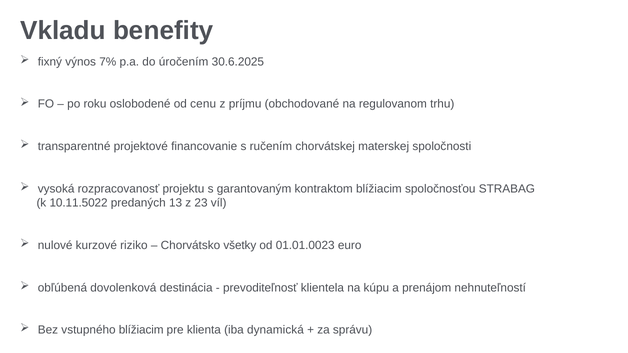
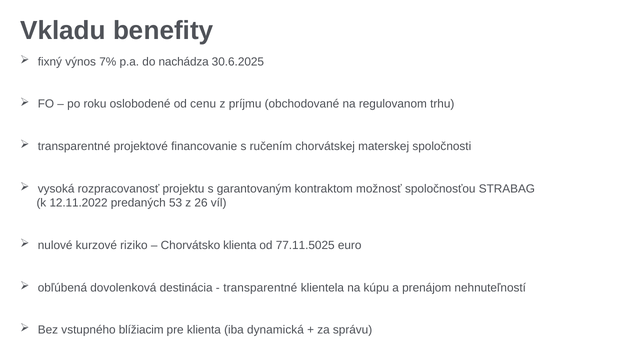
úročením: úročením -> nachádza (184, 62)
kontraktom blížiacim: blížiacim -> možnosť (379, 189)
10.11.5022: 10.11.5022 -> 12.11.2022 (79, 203)
13: 13 -> 53 (176, 203)
23: 23 -> 26 (201, 203)
Chorvátsko všetky: všetky -> klienta (240, 245)
01.01.0023: 01.01.0023 -> 77.11.5025 (305, 245)
prevoditeľnosť: prevoditeľnosť -> transparentné (260, 288)
